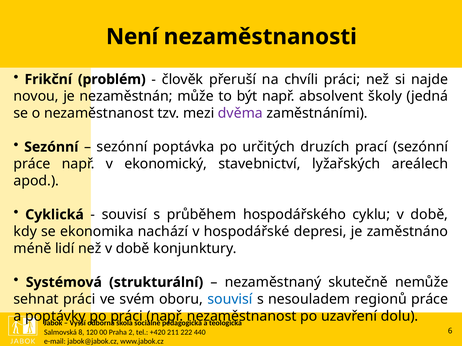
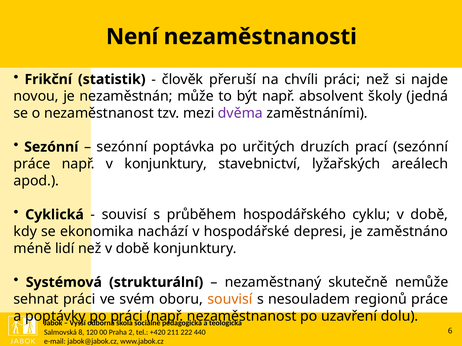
problém: problém -> statistik (112, 79)
v ekonomický: ekonomický -> konjunktury (166, 164)
souvisí colour: blue -> orange (230, 300)
